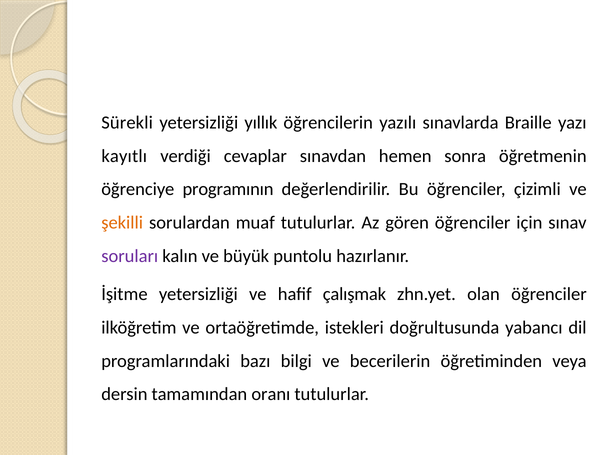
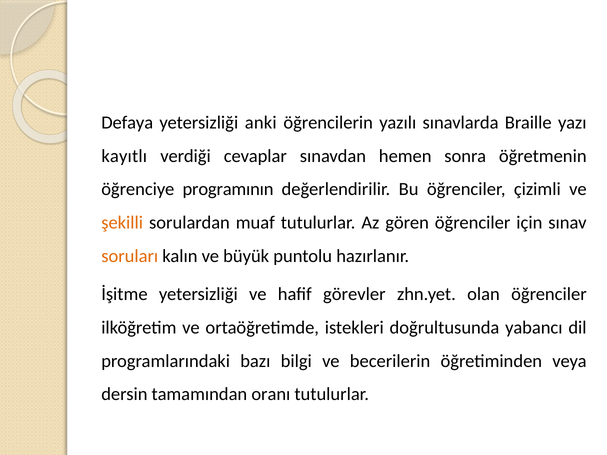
Sürekli: Sürekli -> Defaya (127, 123)
yıllık: yıllık -> anki (261, 123)
soruları colour: purple -> orange (130, 256)
çalışmak: çalışmak -> görevler (354, 295)
